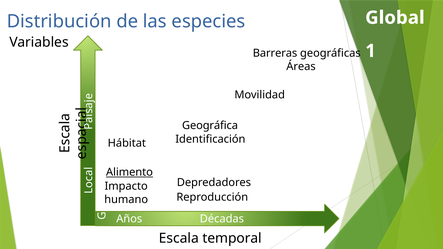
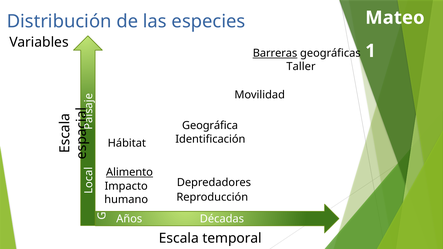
Global: Global -> Mateo (395, 18)
Barreras underline: none -> present (275, 53)
Áreas: Áreas -> Taller (301, 66)
